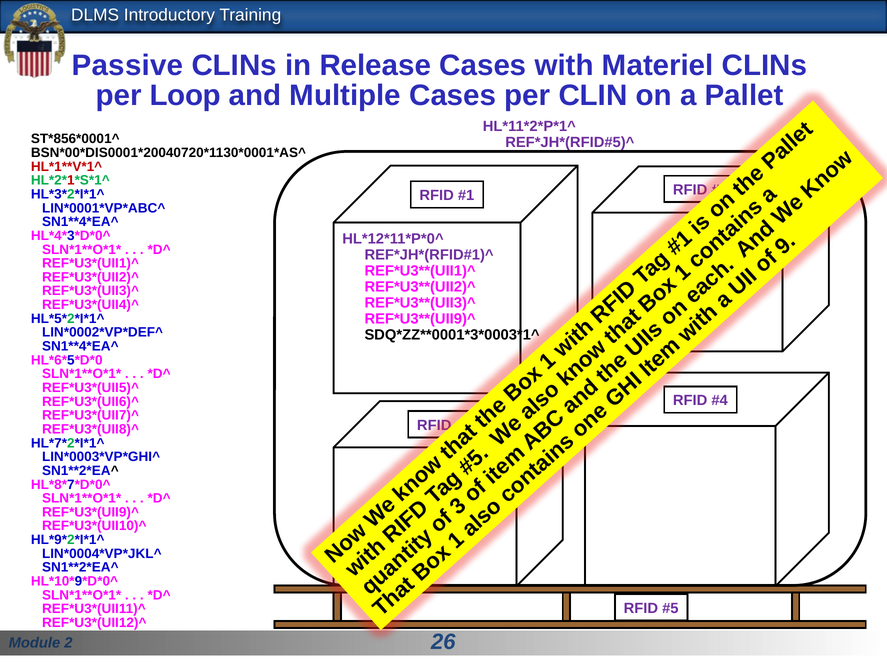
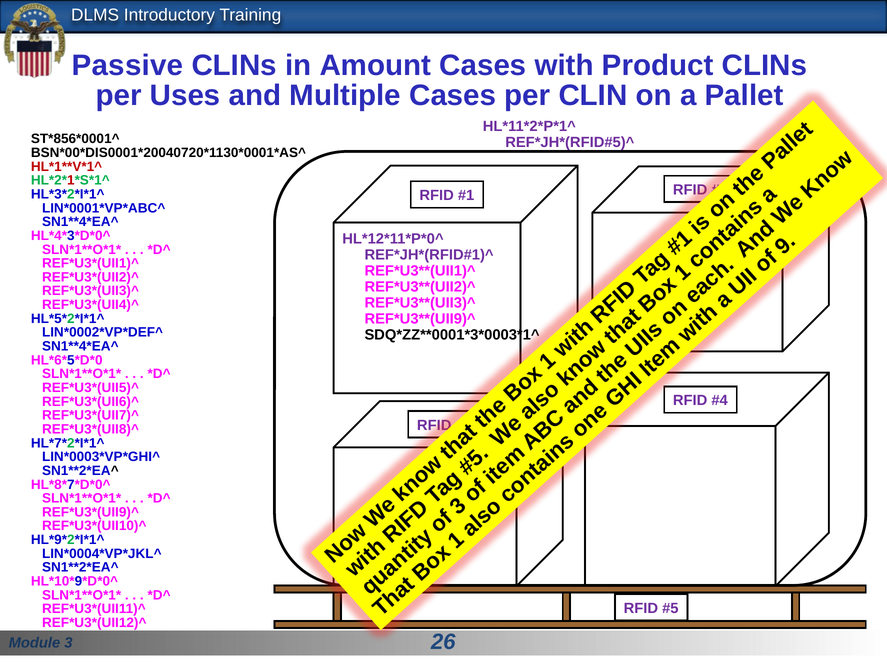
Release: Release -> Amount (375, 65)
Materiel: Materiel -> Product (658, 65)
Loop: Loop -> Uses (185, 96)
2: 2 -> 3 (68, 643)
